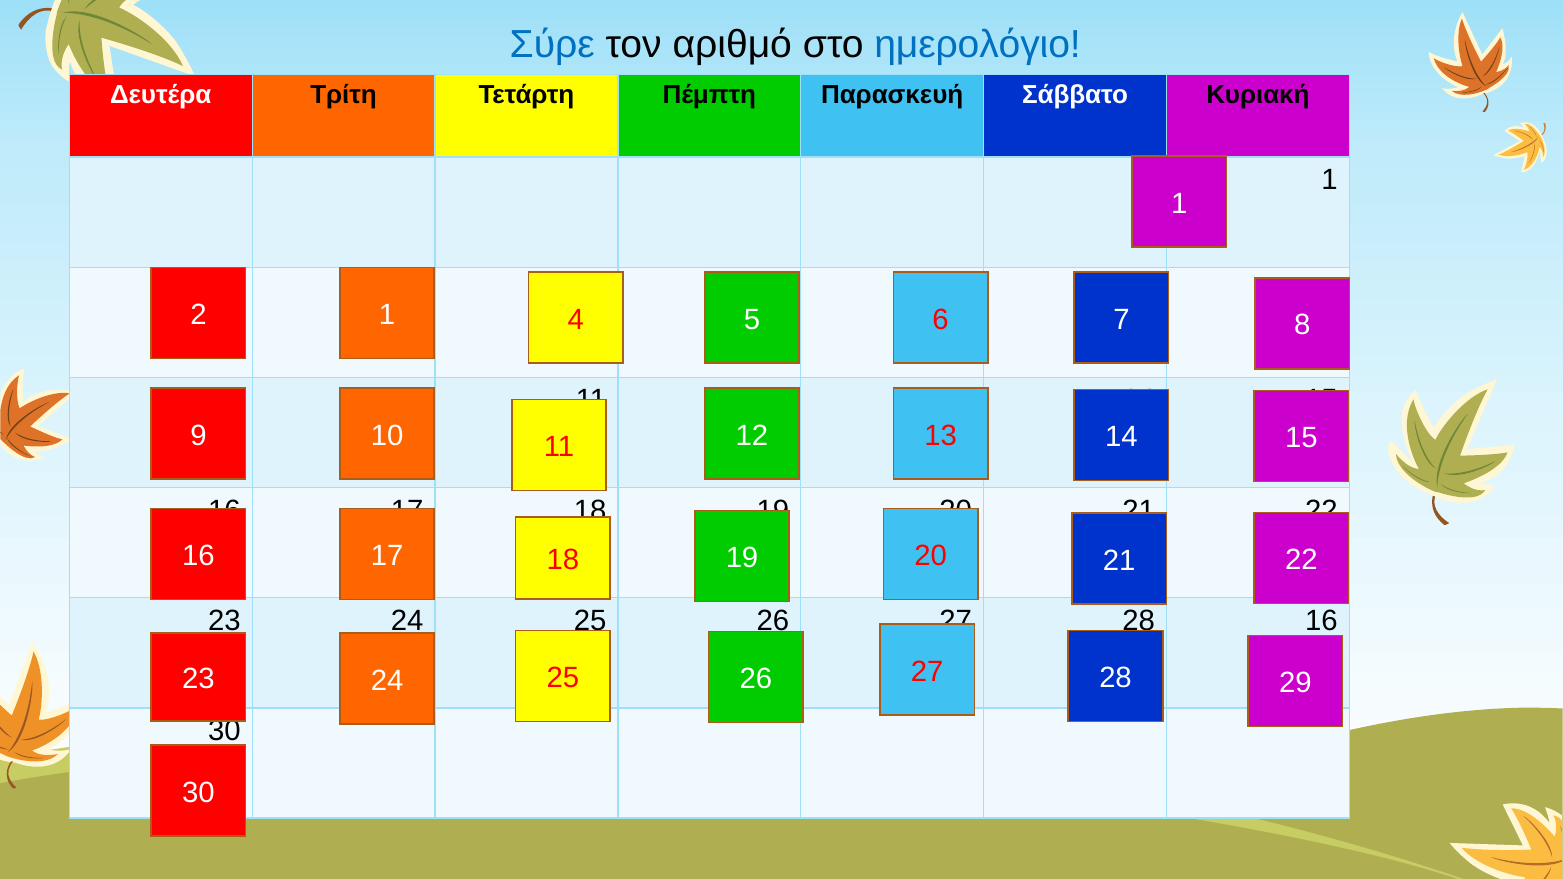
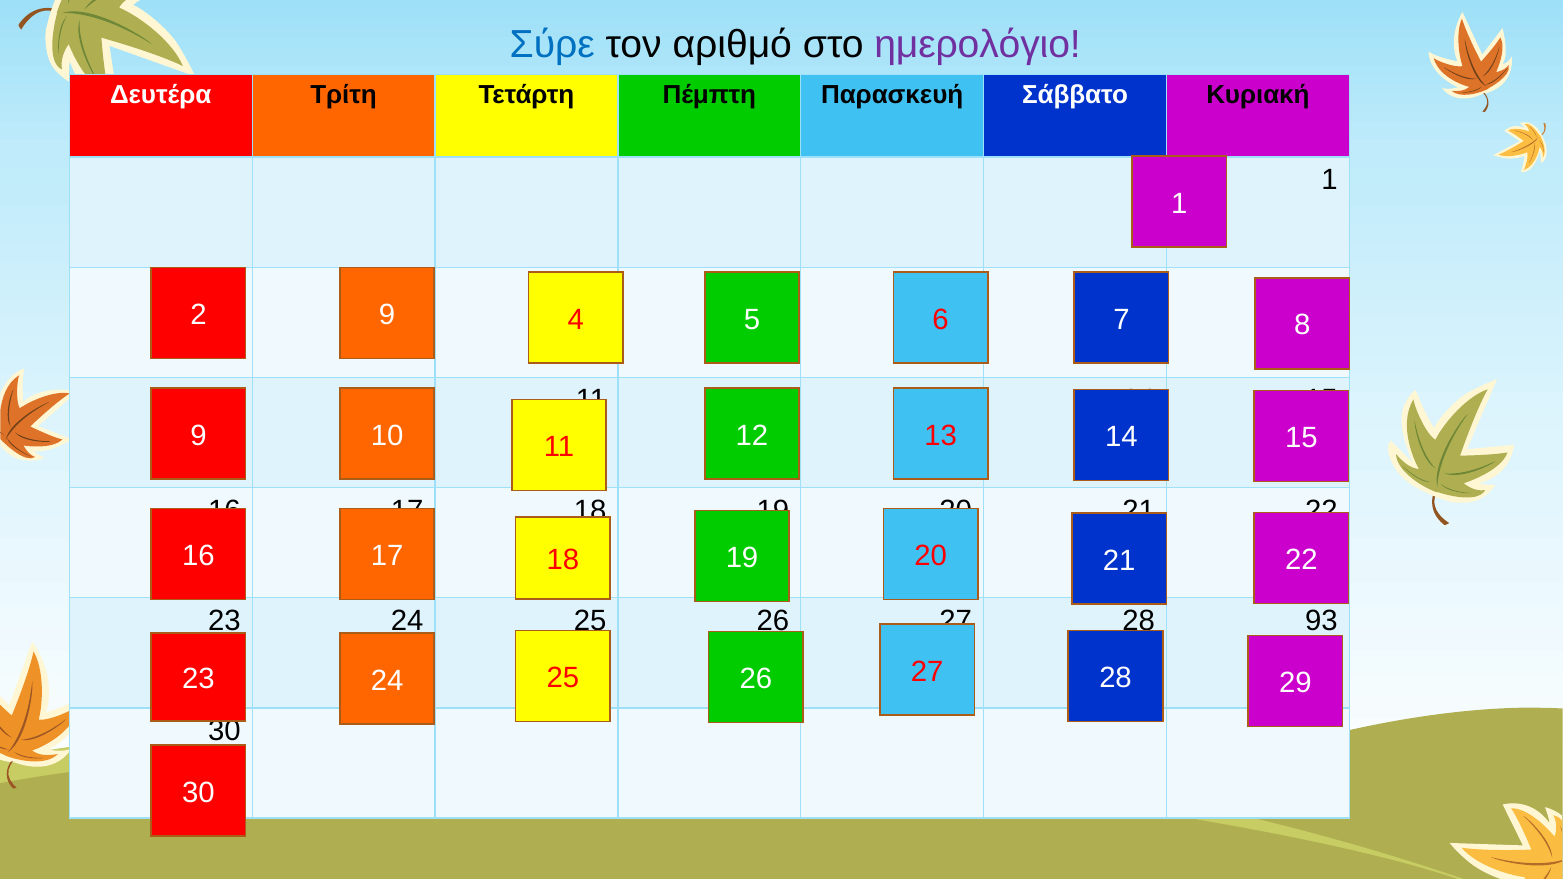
ημερολόγιο colour: blue -> purple (978, 45)
2 1: 1 -> 9 (387, 315)
16: 16 -> 93 (1321, 621)
